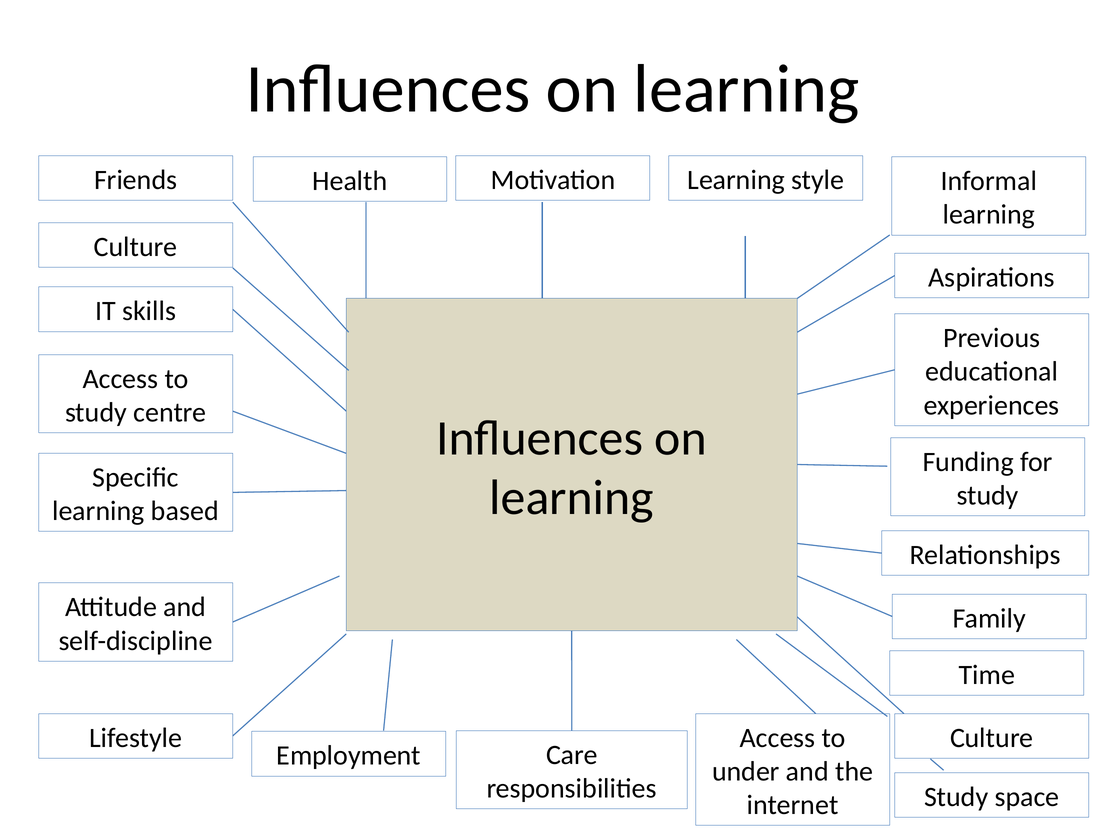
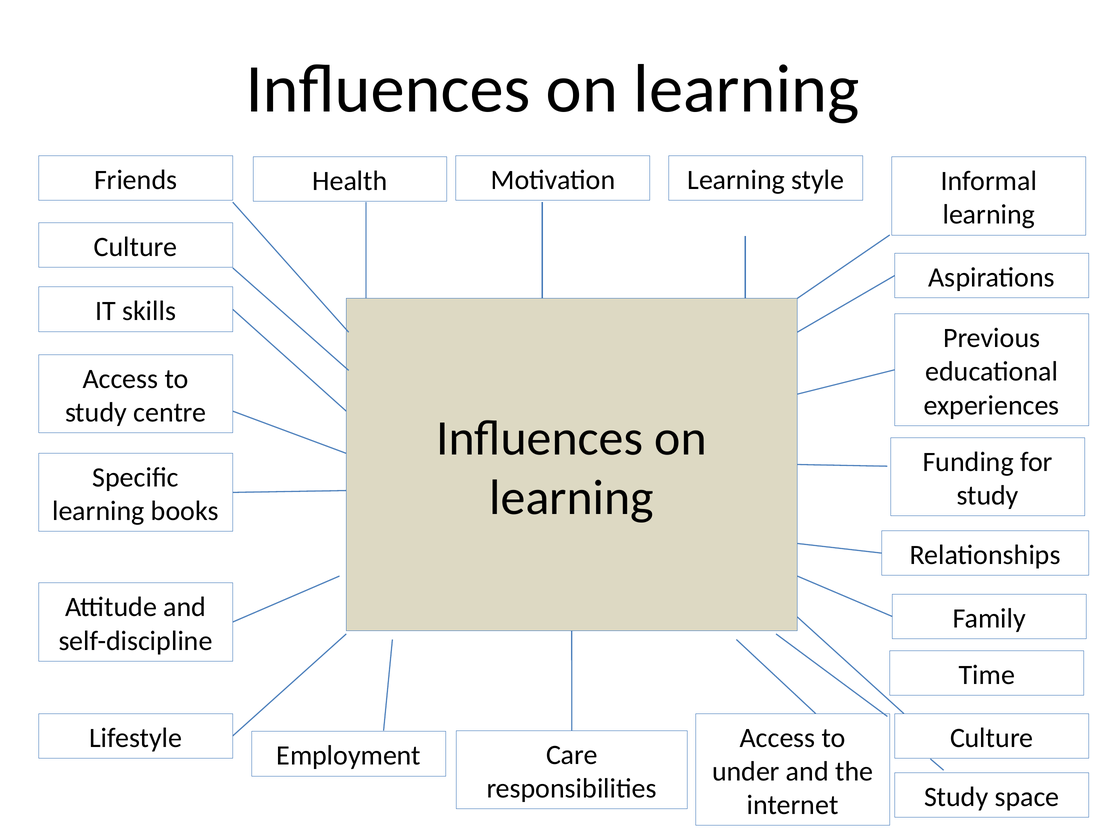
based: based -> books (185, 511)
